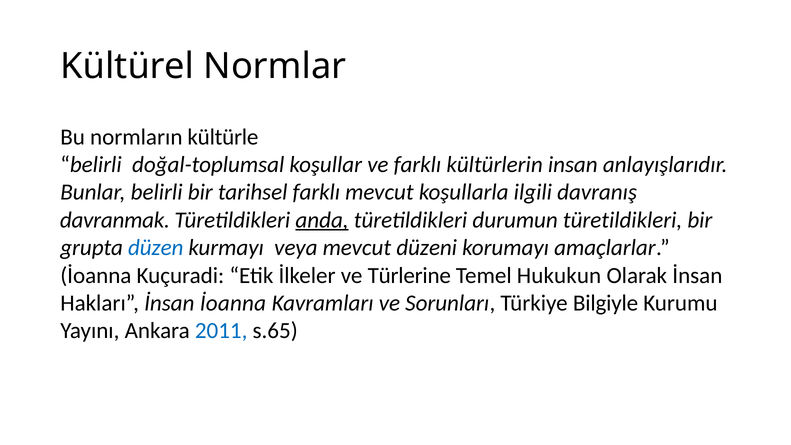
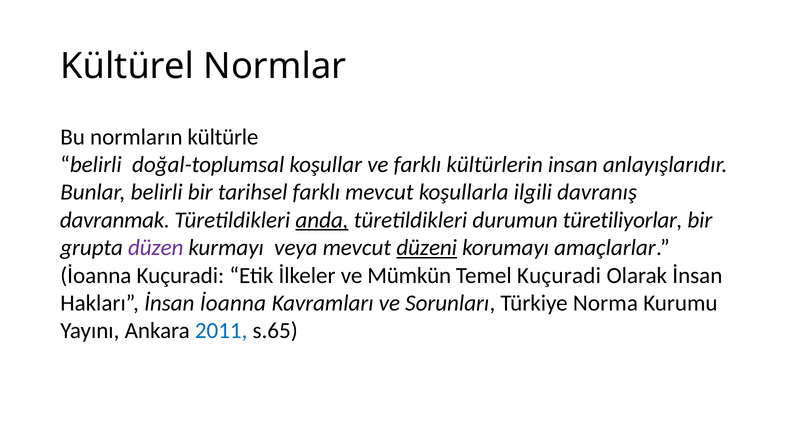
durumun türetildikleri: türetildikleri -> türetiliyorlar (623, 220)
düzen colour: blue -> purple (156, 248)
düzeni underline: none -> present (427, 248)
Türlerine: Türlerine -> Mümkün (409, 275)
Temel Hukukun: Hukukun -> Kuçuradi (559, 275)
Bilgiyle: Bilgiyle -> Norma (605, 303)
